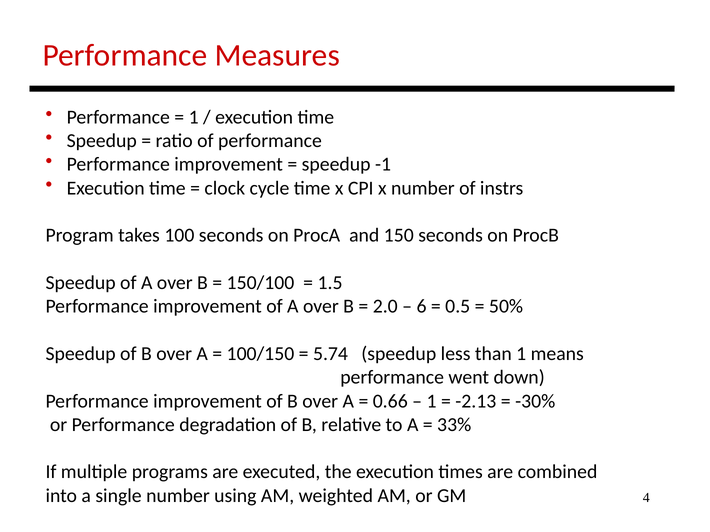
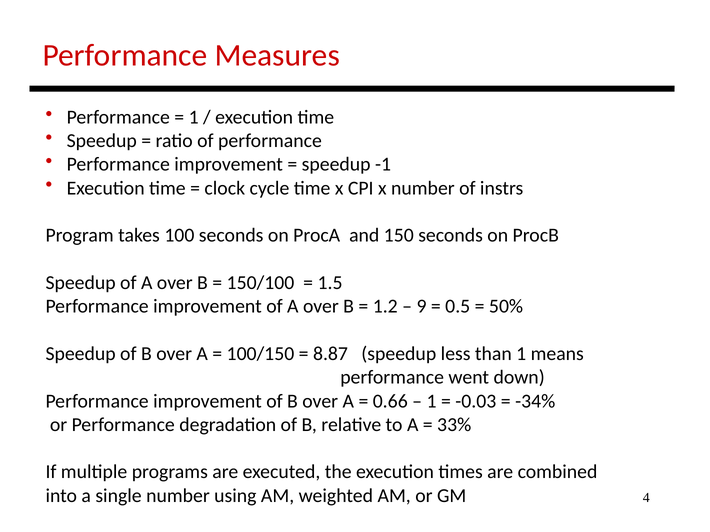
2.0: 2.0 -> 1.2 (385, 307)
6: 6 -> 9 (421, 307)
5.74: 5.74 -> 8.87 (331, 354)
-2.13: -2.13 -> -0.03 (476, 401)
-30%: -30% -> -34% (535, 401)
